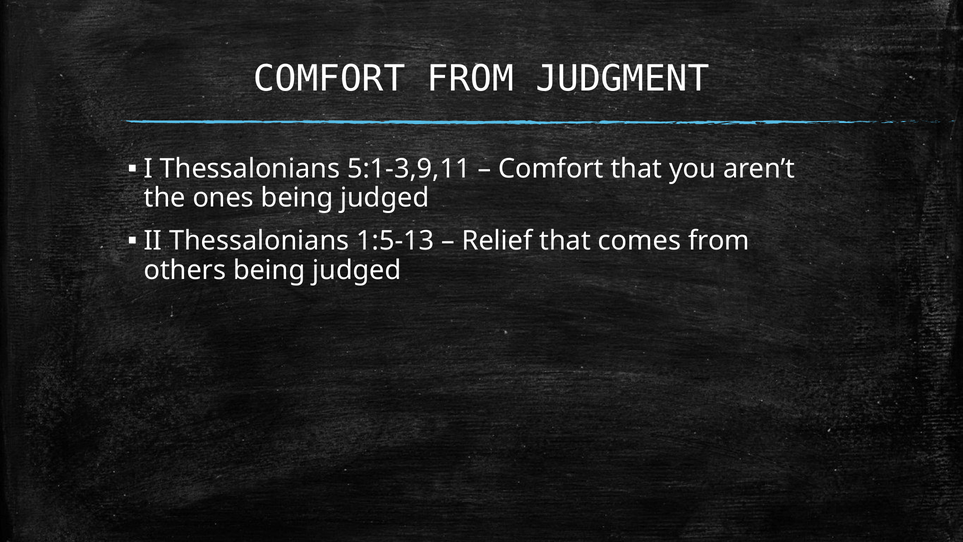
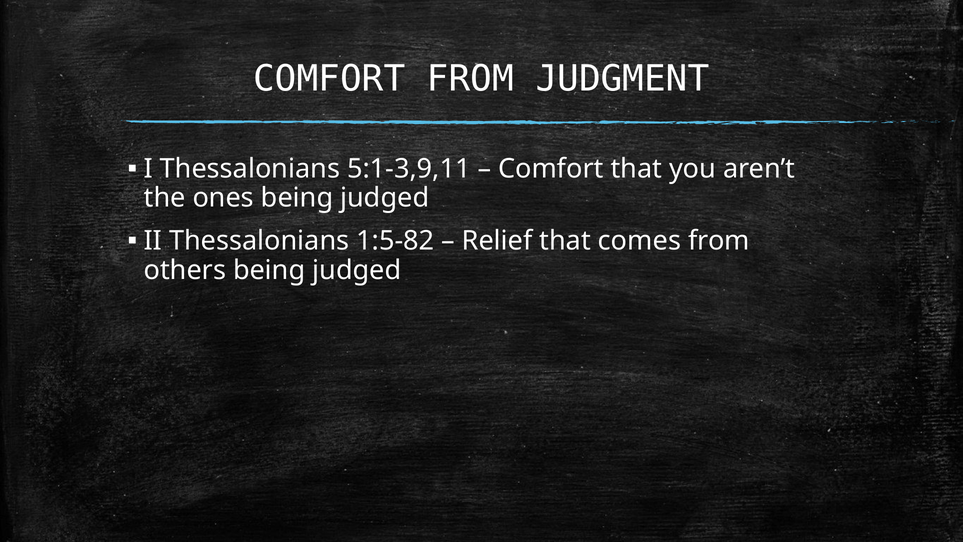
1:5-13: 1:5-13 -> 1:5-82 (395, 241)
